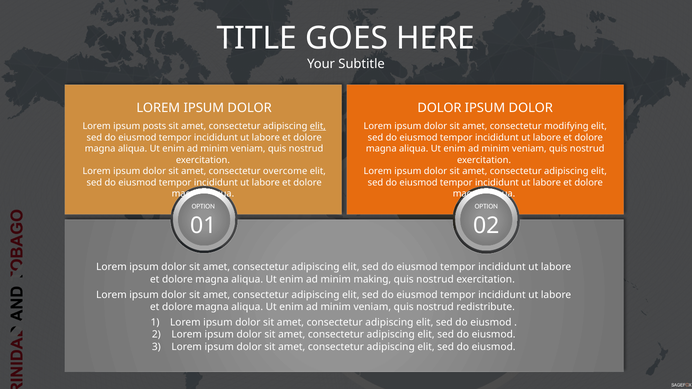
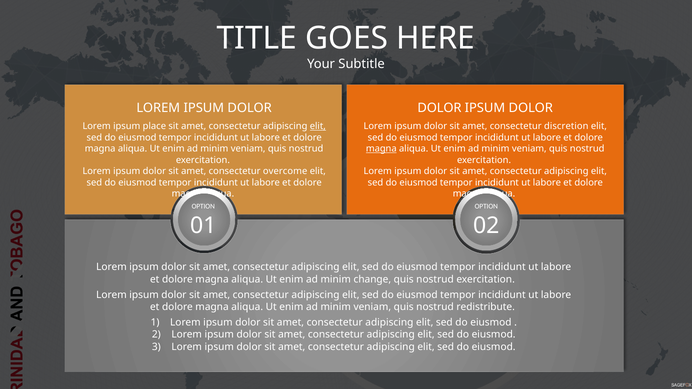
posts: posts -> place (154, 126)
modifying: modifying -> discretion (566, 126)
magna underline: none -> present (381, 149)
making: making -> change (372, 279)
